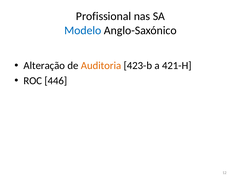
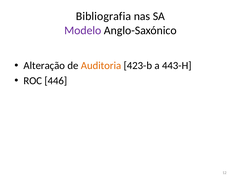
Profissional: Profissional -> Bibliografia (104, 16)
Modelo colour: blue -> purple (83, 30)
421-H: 421-H -> 443-H (177, 66)
